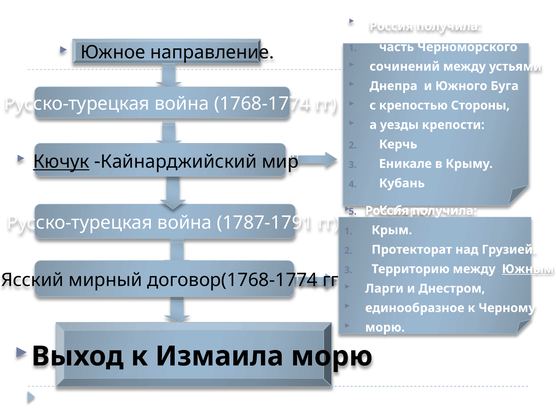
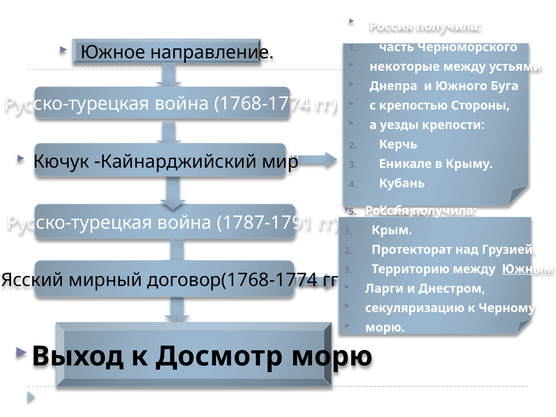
сочинений: сочинений -> некоторые (405, 67)
Кючук underline: present -> none (61, 162)
единообразное: единообразное -> секуляризацию (415, 308)
Измаила: Измаила -> Досмотр (219, 356)
